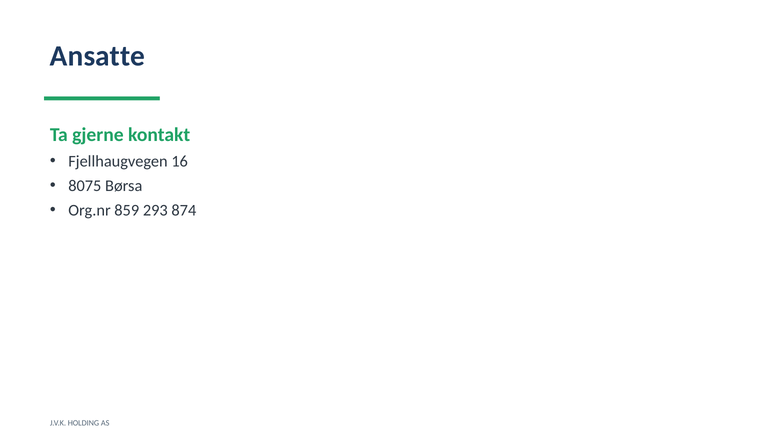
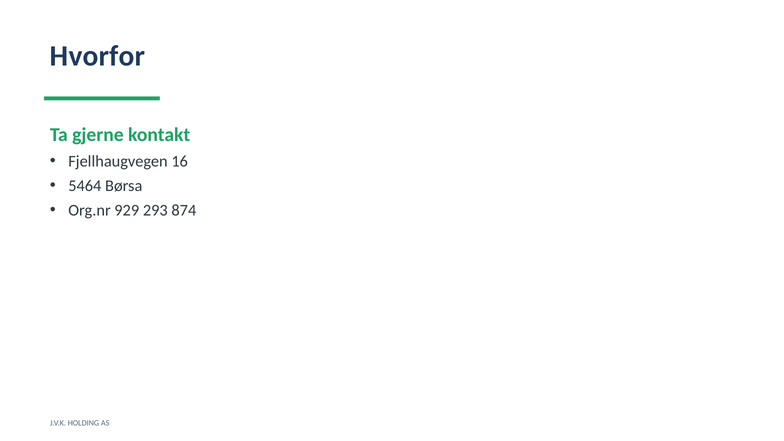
Ansatte: Ansatte -> Hvorfor (98, 56)
8075: 8075 -> 5464 (85, 186)
859: 859 -> 929 (127, 210)
